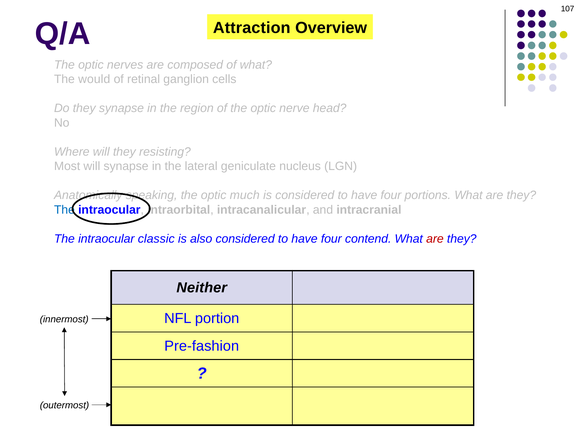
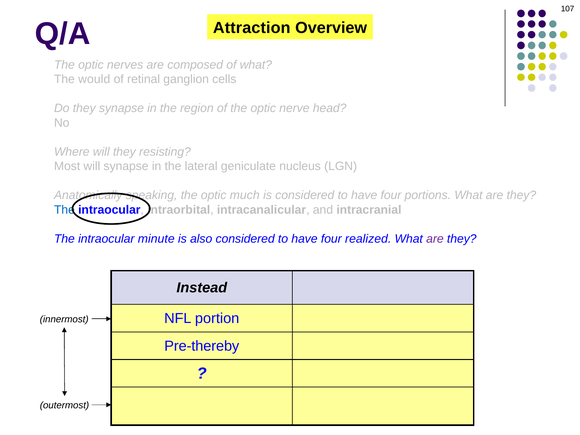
classic: classic -> minute (156, 239)
contend: contend -> realized (368, 239)
are colour: red -> purple (435, 239)
Neither: Neither -> Instead (202, 288)
Pre-fashion: Pre-fashion -> Pre-thereby (202, 346)
